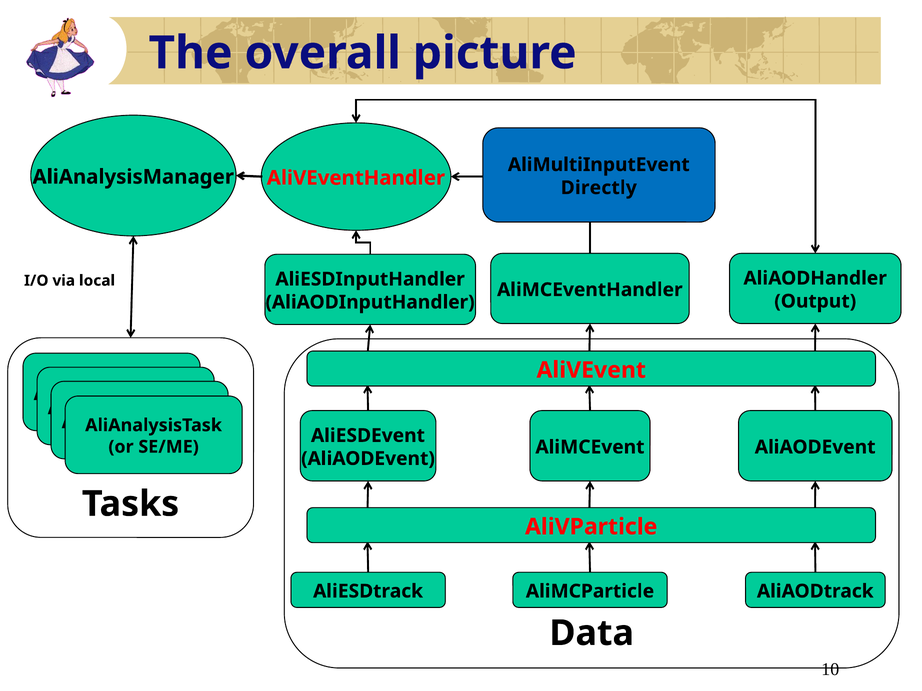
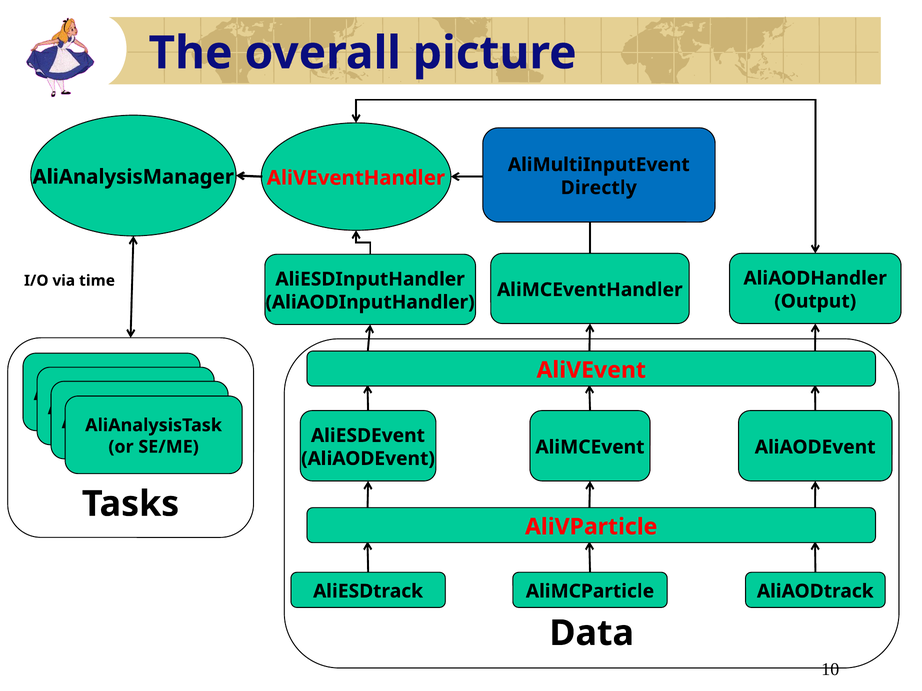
local: local -> time (97, 281)
